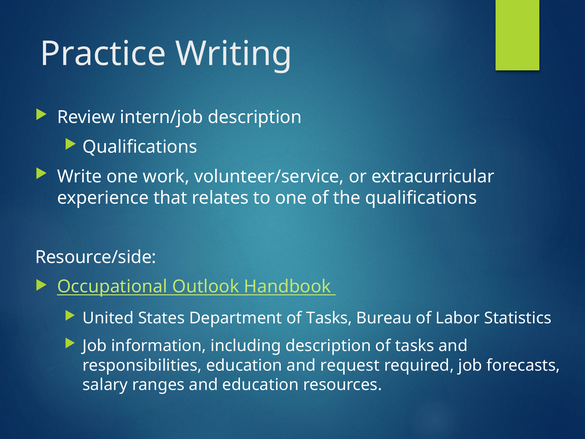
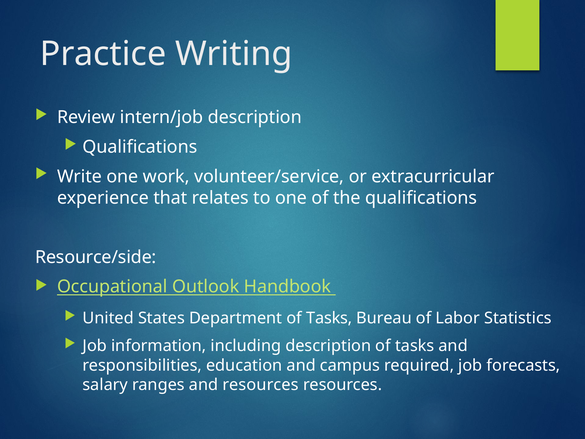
request: request -> campus (350, 365)
and education: education -> resources (261, 385)
